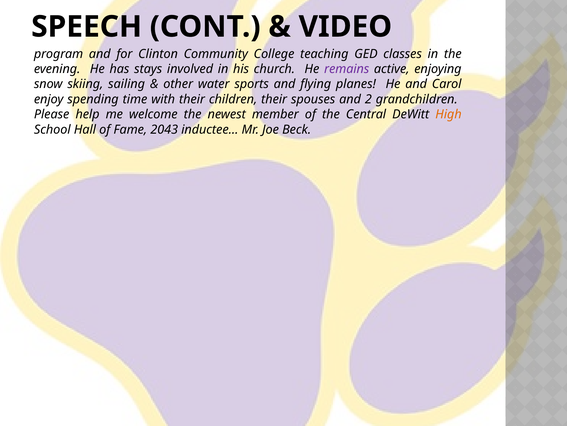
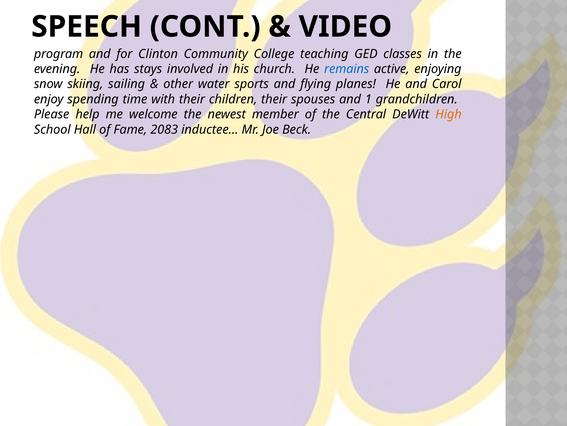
remains colour: purple -> blue (347, 69)
2: 2 -> 1 (368, 99)
2043: 2043 -> 2083 (164, 129)
